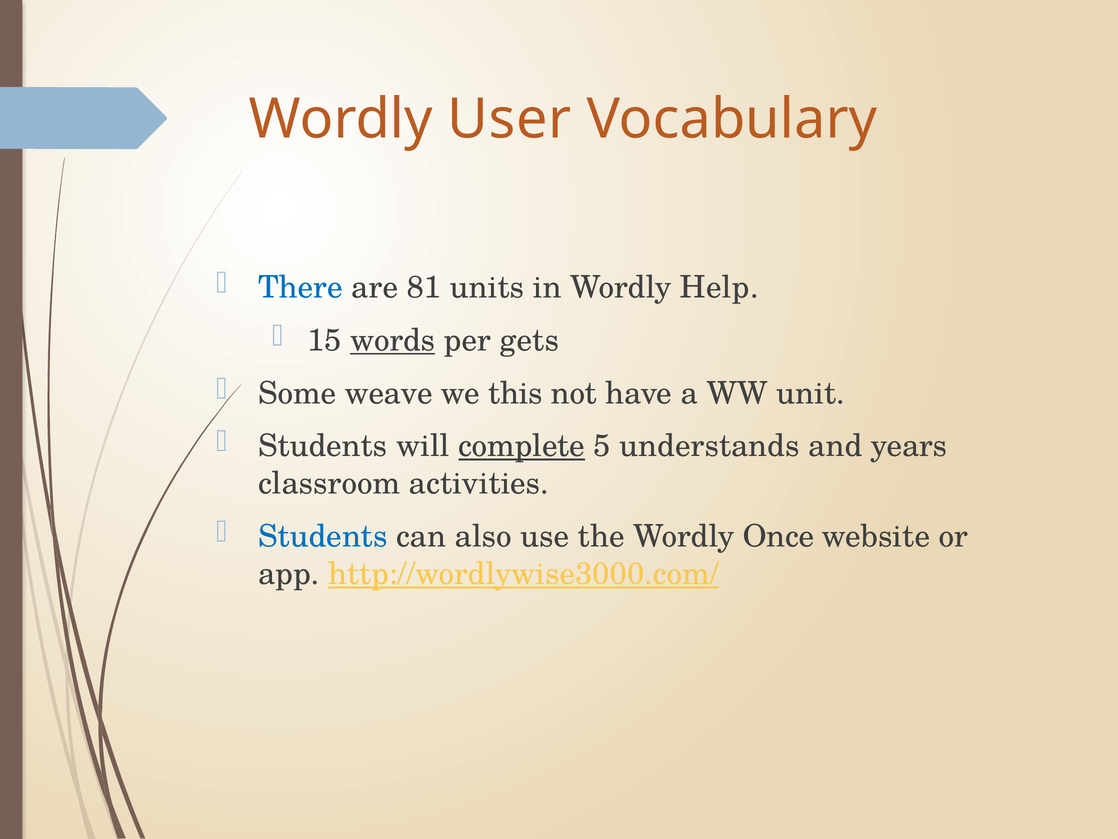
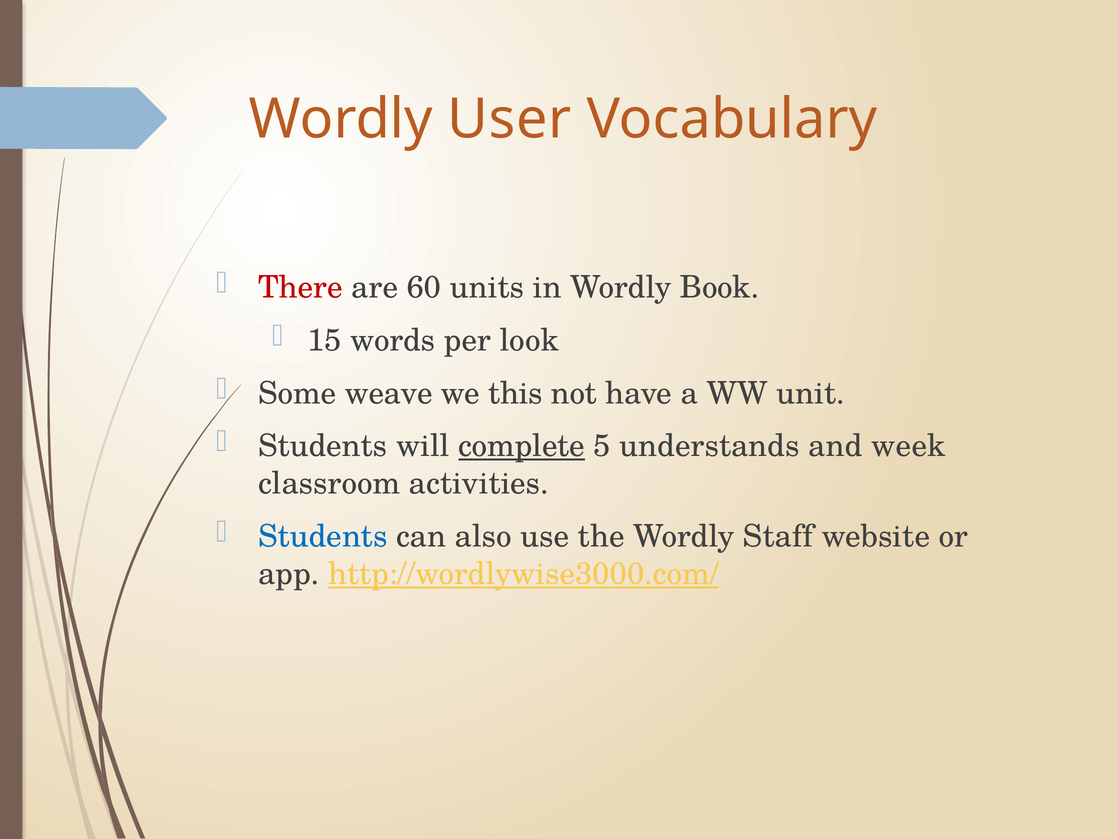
There colour: blue -> red (300, 287)
81: 81 -> 60 (424, 287)
Help: Help -> Book (720, 287)
words underline: present -> none (393, 340)
gets: gets -> look (529, 340)
years: years -> week (908, 446)
Once: Once -> Staff (778, 536)
